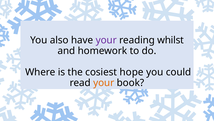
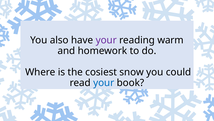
whilst: whilst -> warm (171, 40)
hope: hope -> snow (132, 72)
your colour: orange -> blue (104, 82)
